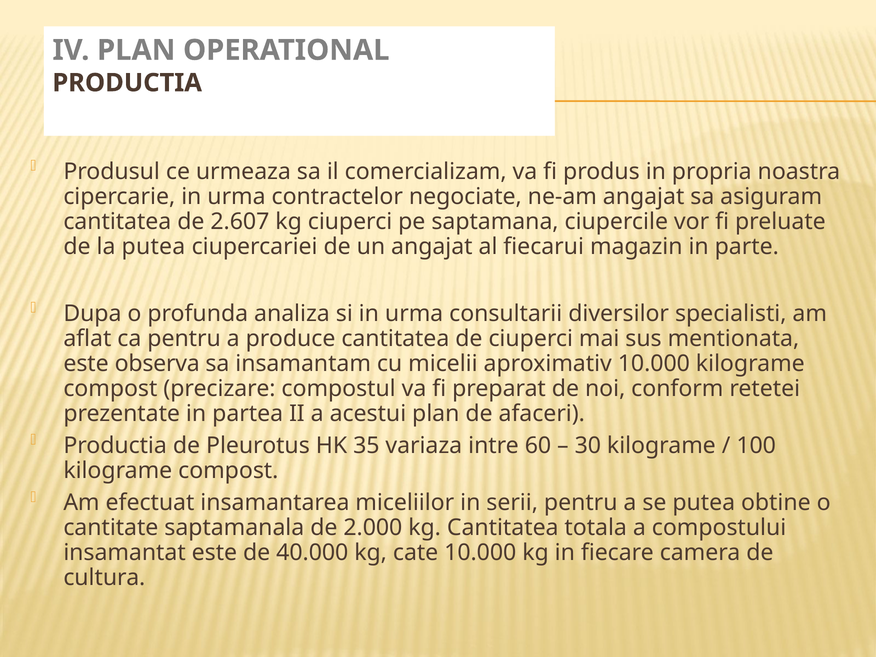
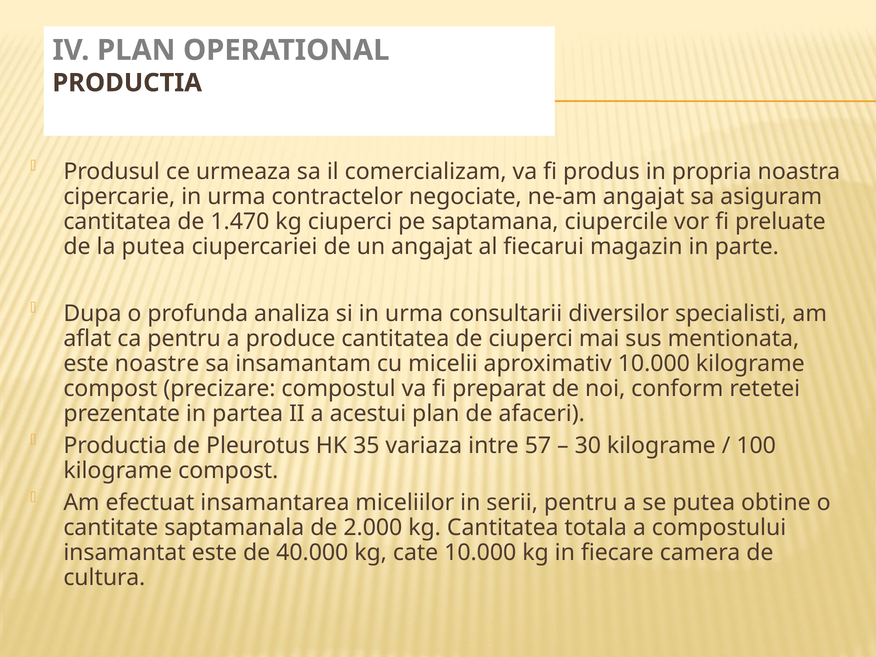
2.607: 2.607 -> 1.470 (240, 221)
observa: observa -> noastre (157, 364)
60: 60 -> 57 (538, 446)
